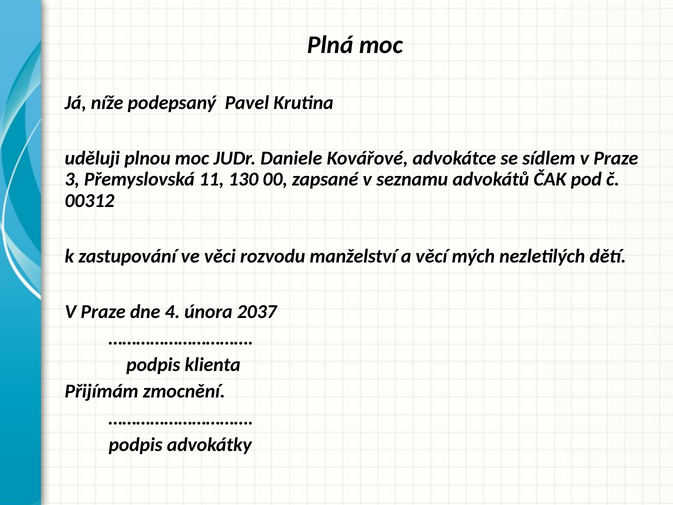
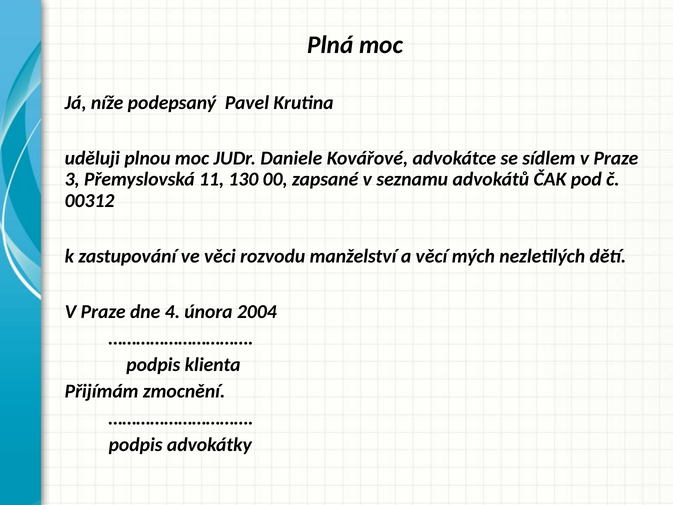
2037: 2037 -> 2004 (257, 312)
